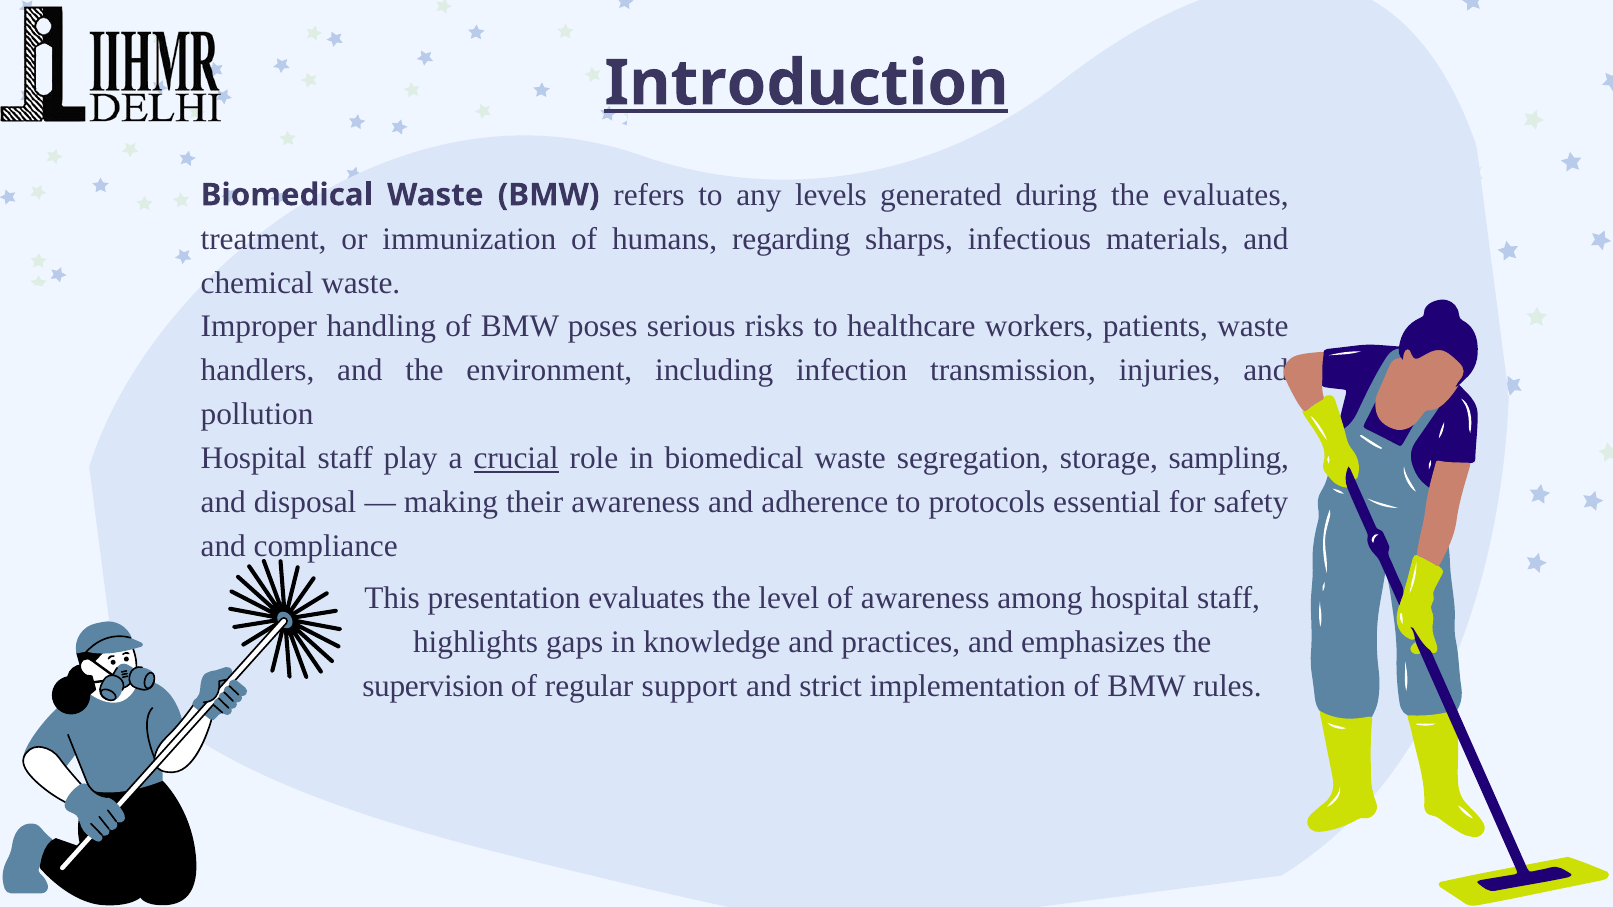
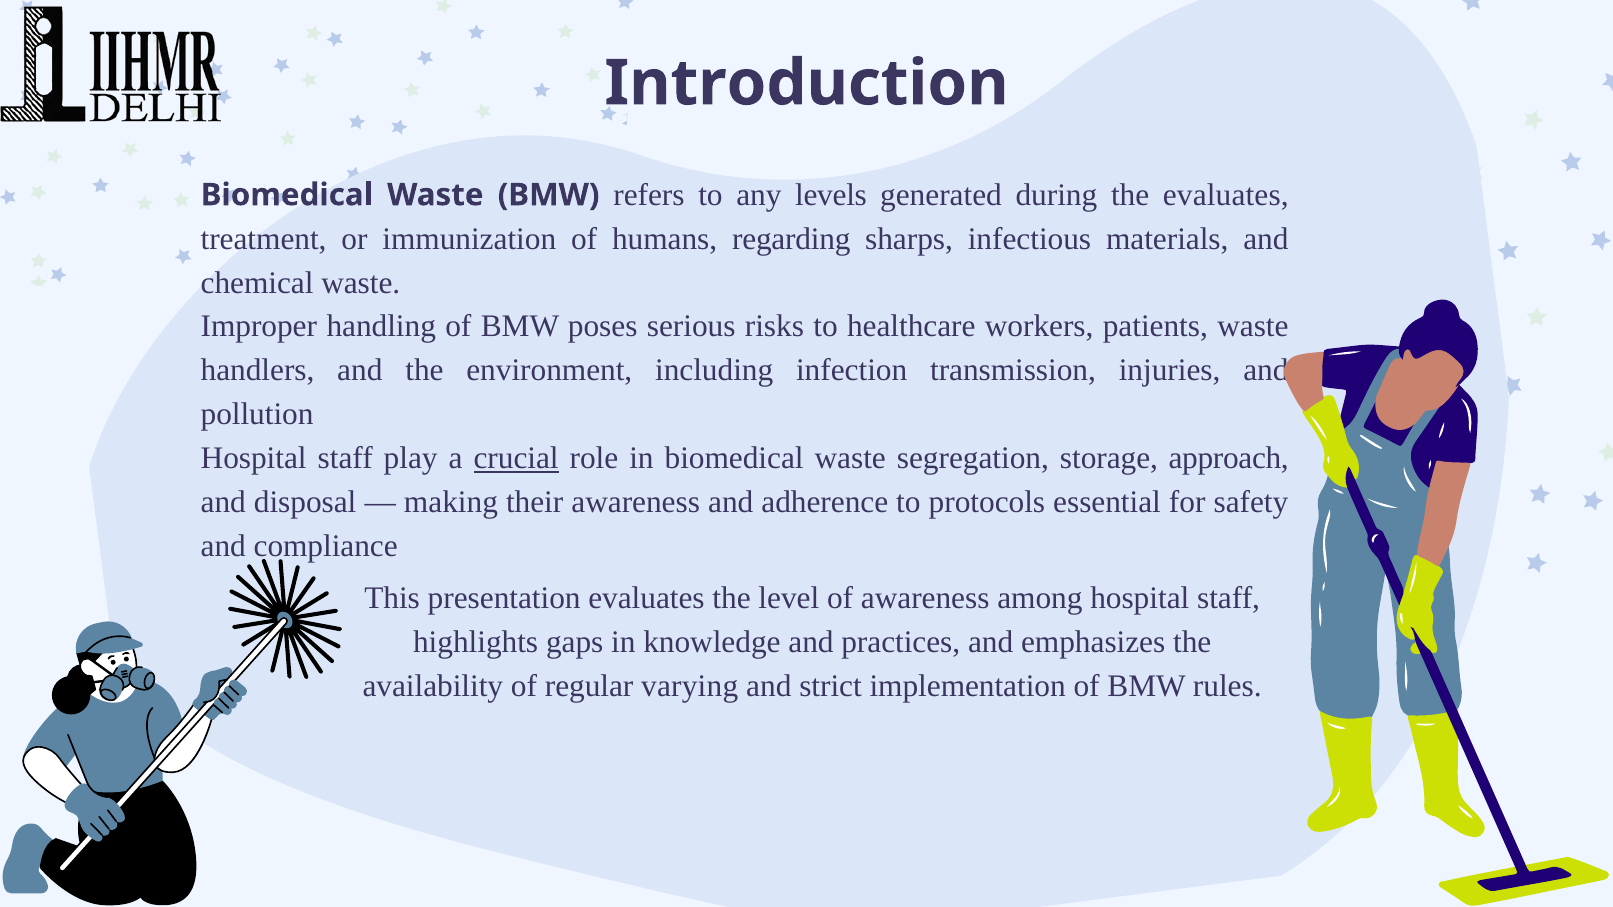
Introduction underline: present -> none (806, 83)
sampling: sampling -> approach (1229, 458)
supervision: supervision -> availability (433, 686)
support: support -> varying (690, 686)
